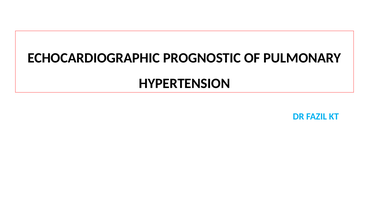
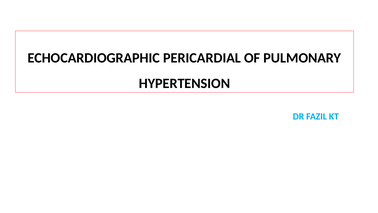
PROGNOSTIC: PROGNOSTIC -> PERICARDIAL (202, 58)
